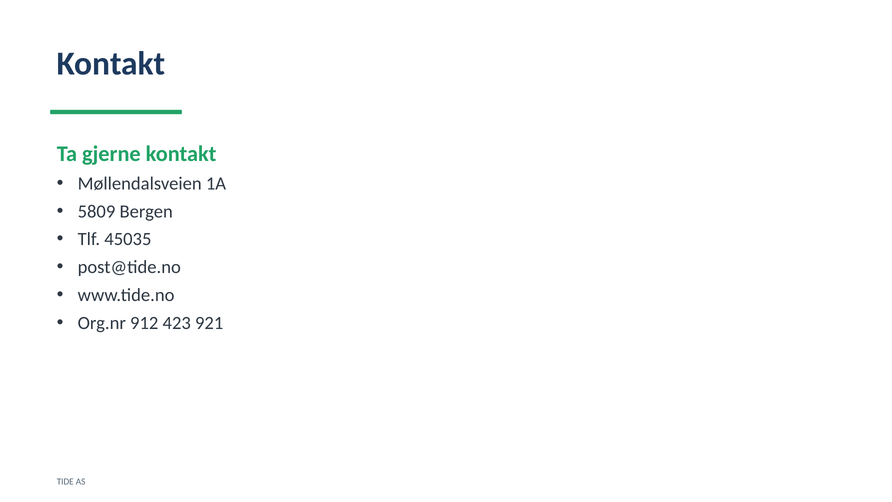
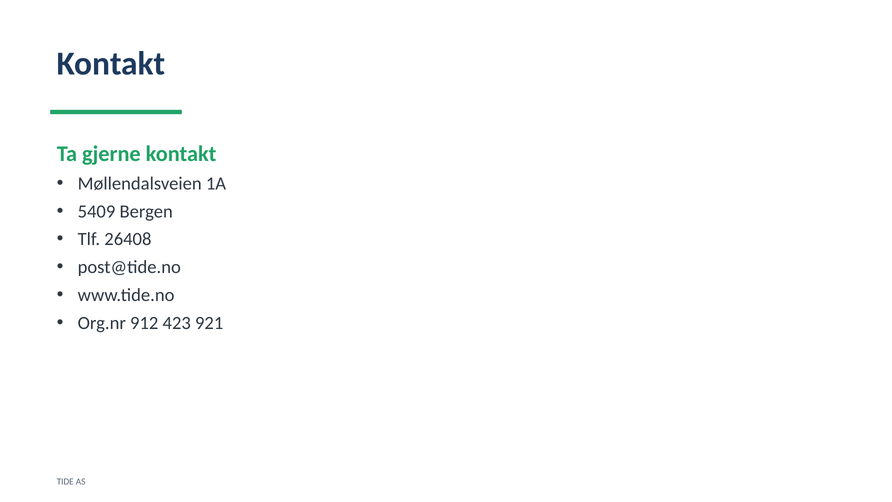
5809: 5809 -> 5409 (96, 211)
45035: 45035 -> 26408 (128, 239)
